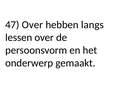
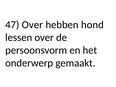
langs: langs -> hond (92, 25)
